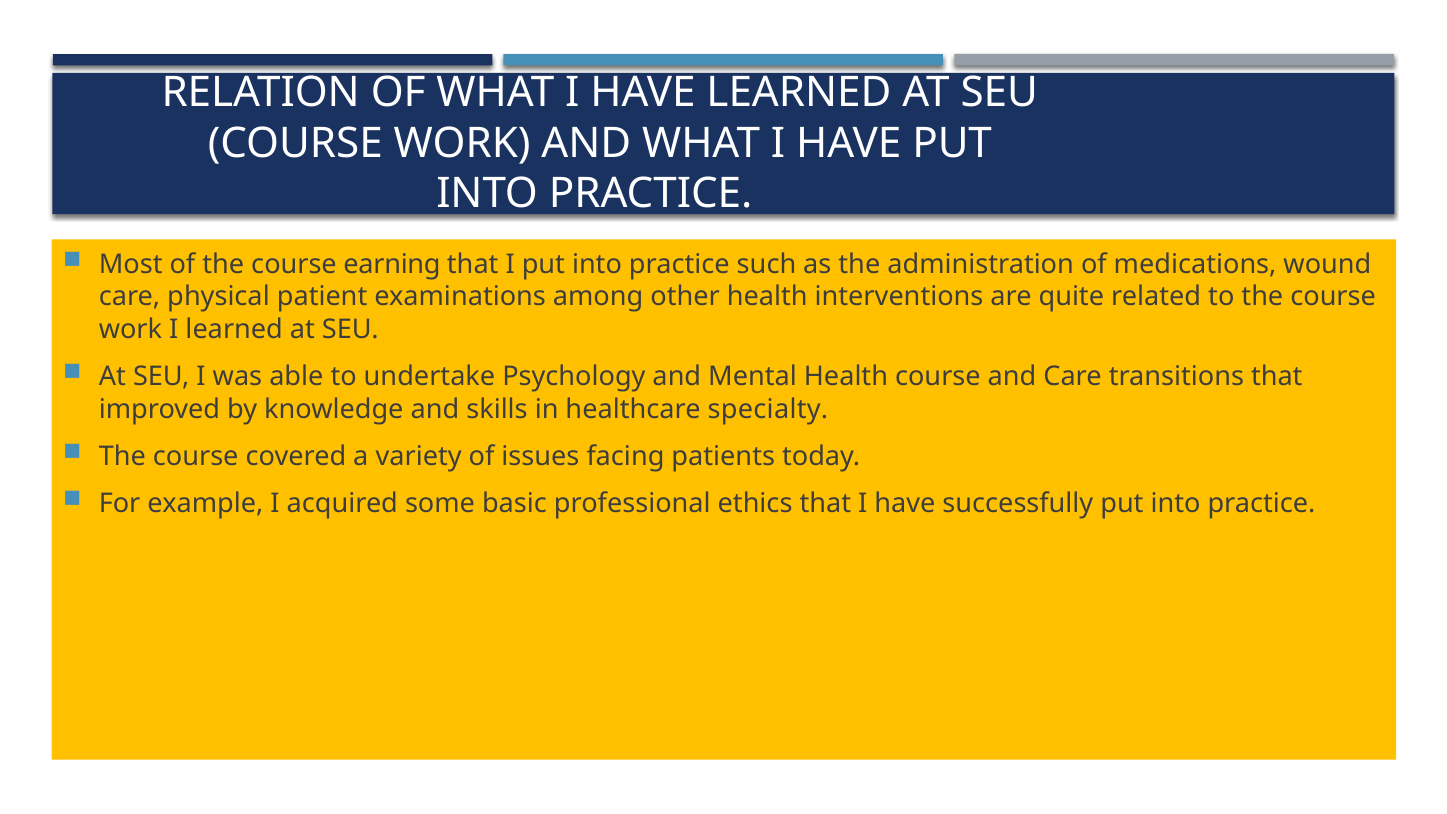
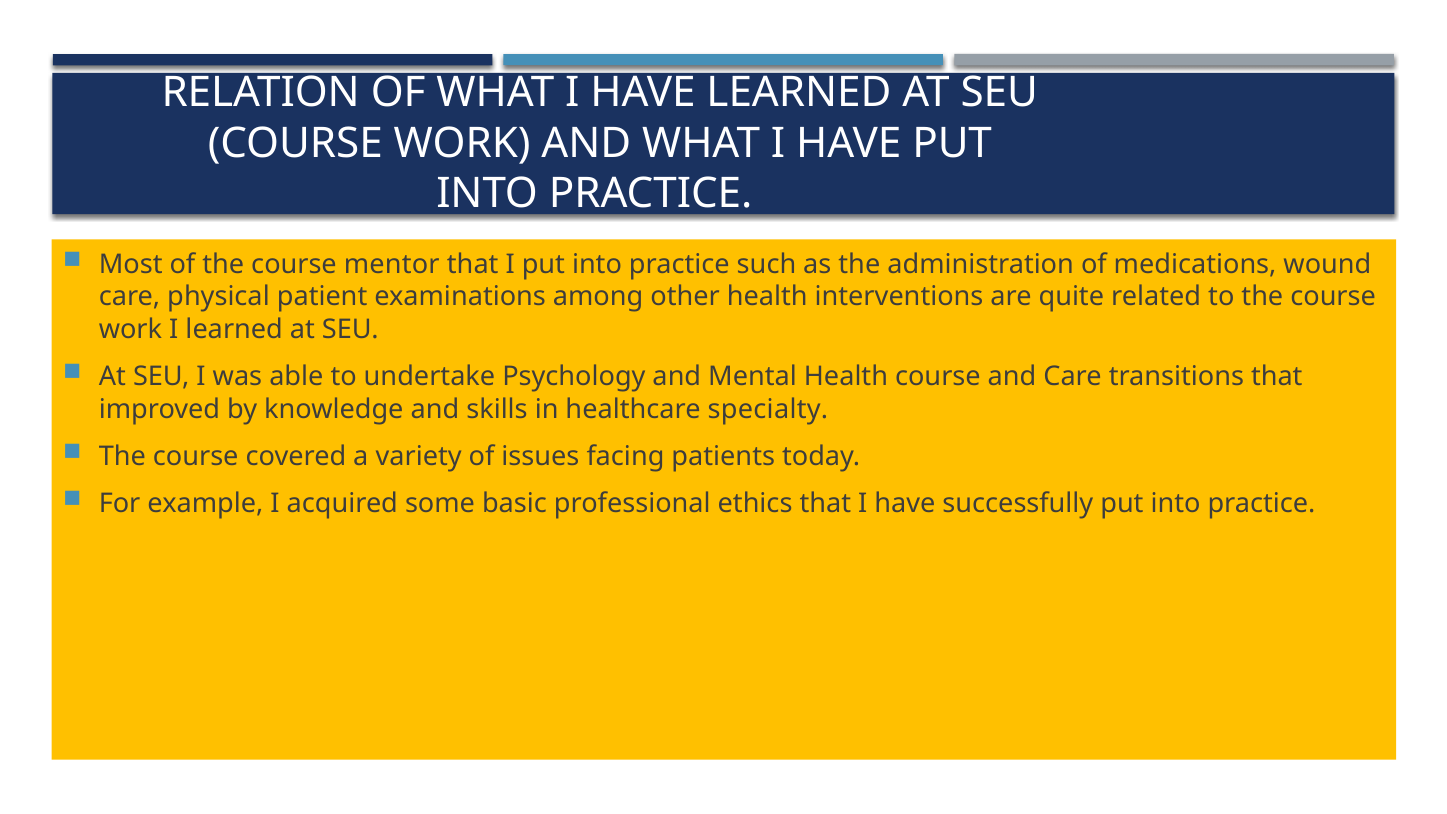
earning: earning -> mentor (392, 264)
